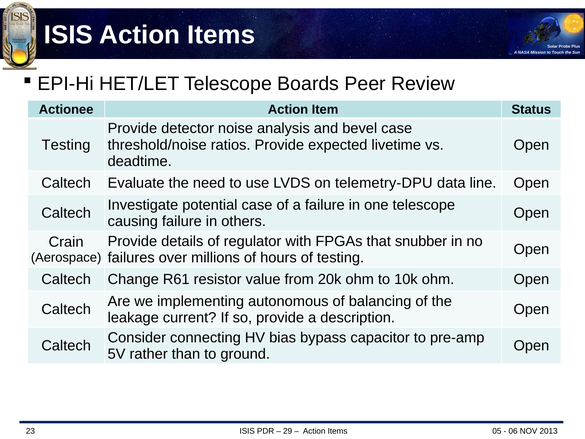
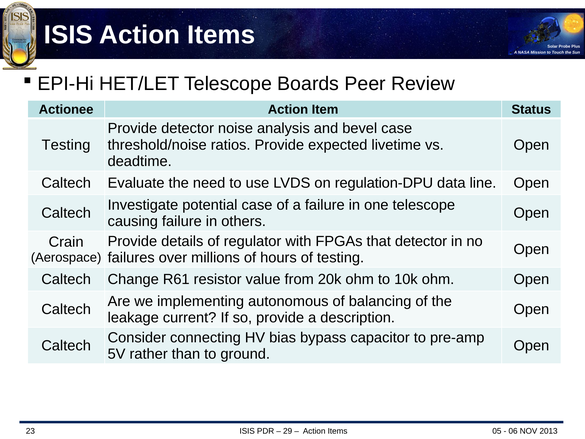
telemetry-DPU: telemetry-DPU -> regulation-DPU (384, 183)
that snubber: snubber -> detector (421, 241)
